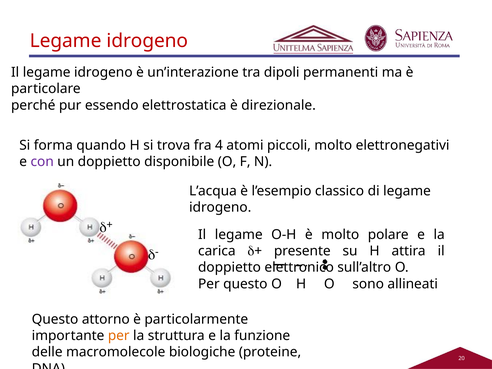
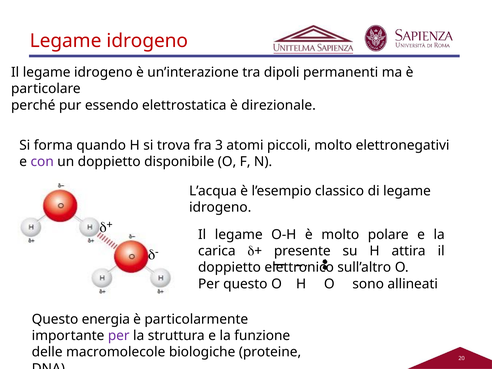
4: 4 -> 3 (219, 145)
attorno: attorno -> energia (106, 319)
per colour: orange -> purple (119, 336)
